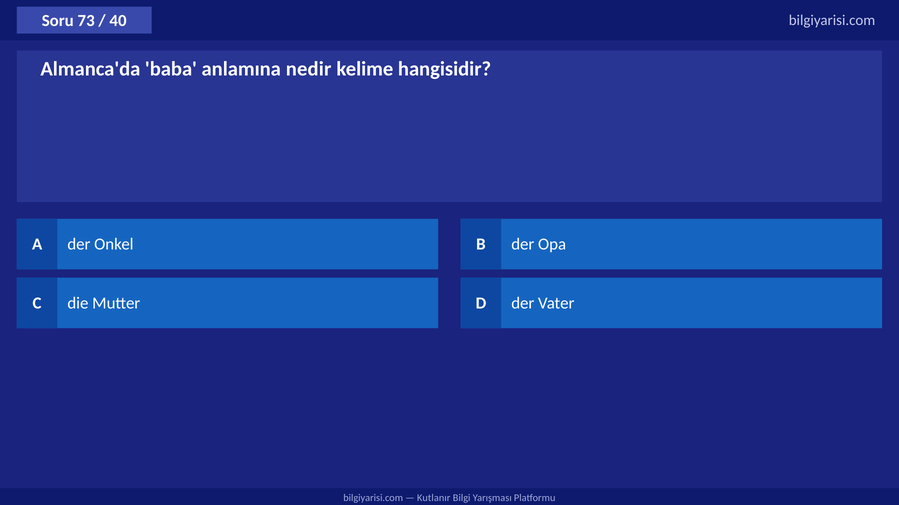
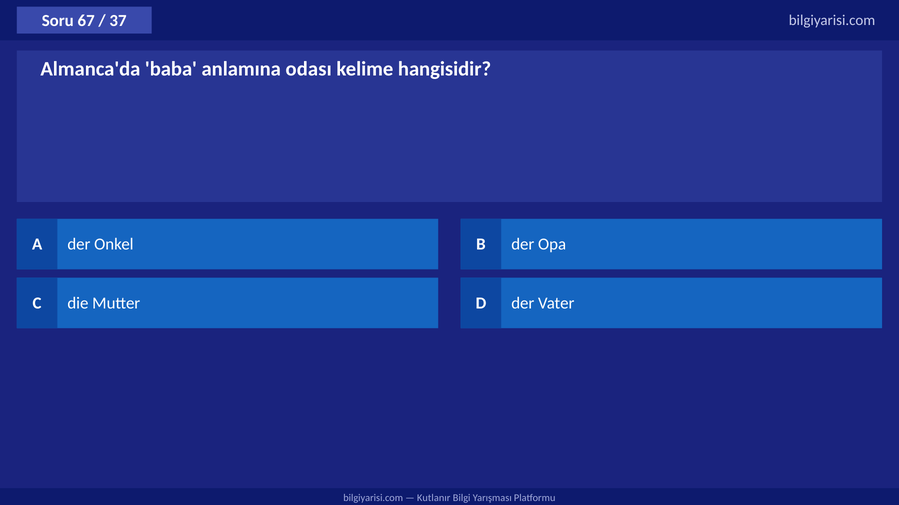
73: 73 -> 67 (86, 21)
40: 40 -> 37 (118, 21)
nedir: nedir -> odası (309, 69)
